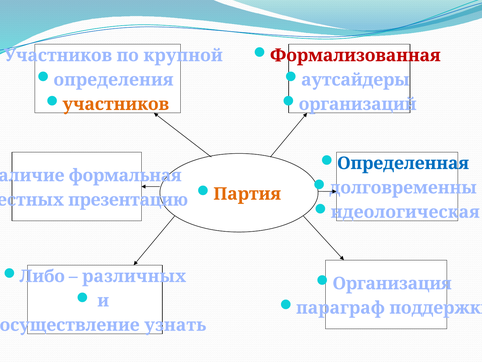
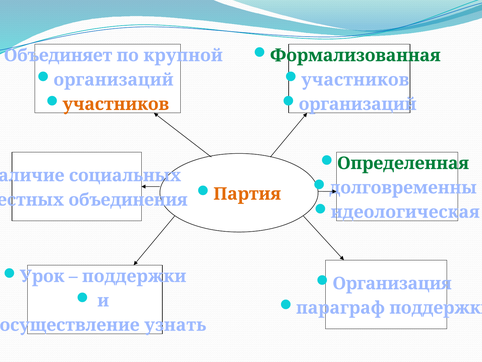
Участников: Участников -> Объединяет (58, 55)
Формализованная colour: red -> green (355, 55)
определения: определения -> организаций (114, 80)
аутсайдеры: аутсайдеры -> участников (355, 80)
Определенная colour: blue -> green (403, 163)
формальная: формальная -> социальных (125, 175)
презентацию: презентацию -> объединения (128, 200)
Либо: Либо -> Урок (42, 276)
различных: различных -> поддержки (134, 276)
